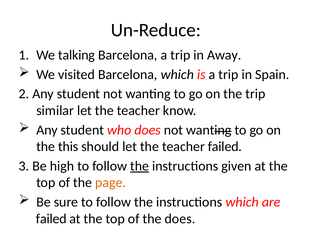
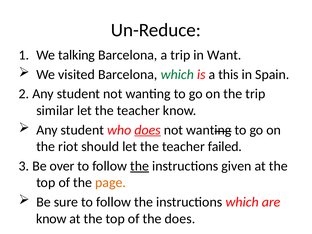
Away: Away -> Want (224, 55)
which colour: black -> green (177, 74)
is a trip: trip -> this (229, 74)
does underline: none -> present (148, 130)
this: this -> riot (68, 147)
high: high -> over (62, 166)
failed: failed -> know (51, 219)
